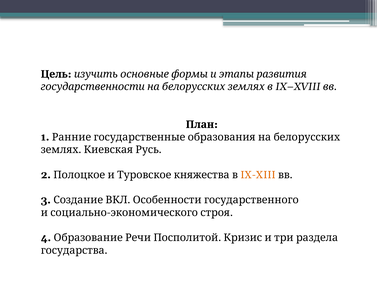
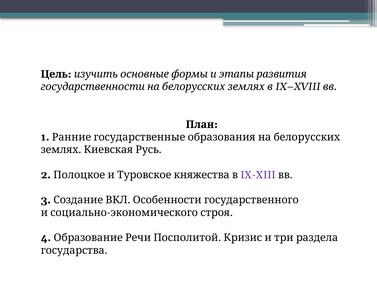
IX-XIII colour: orange -> purple (258, 175)
